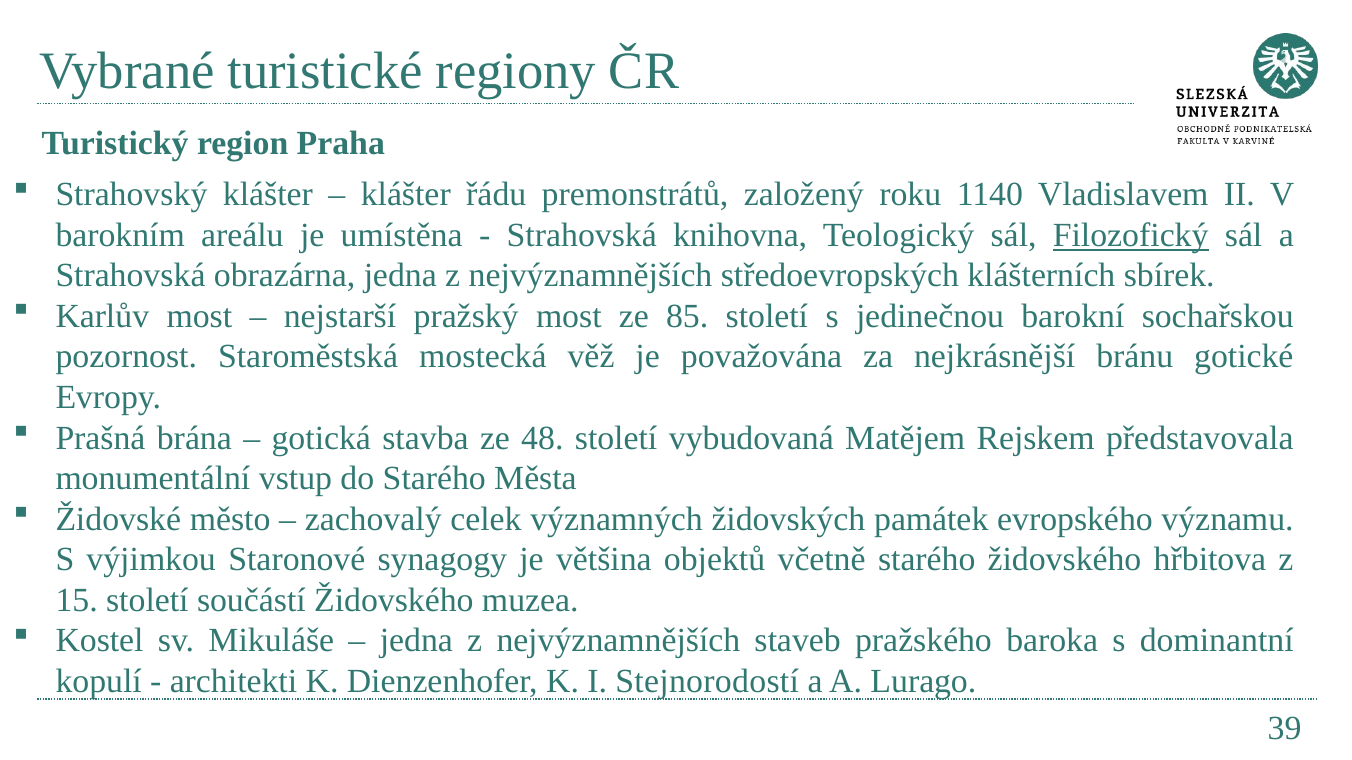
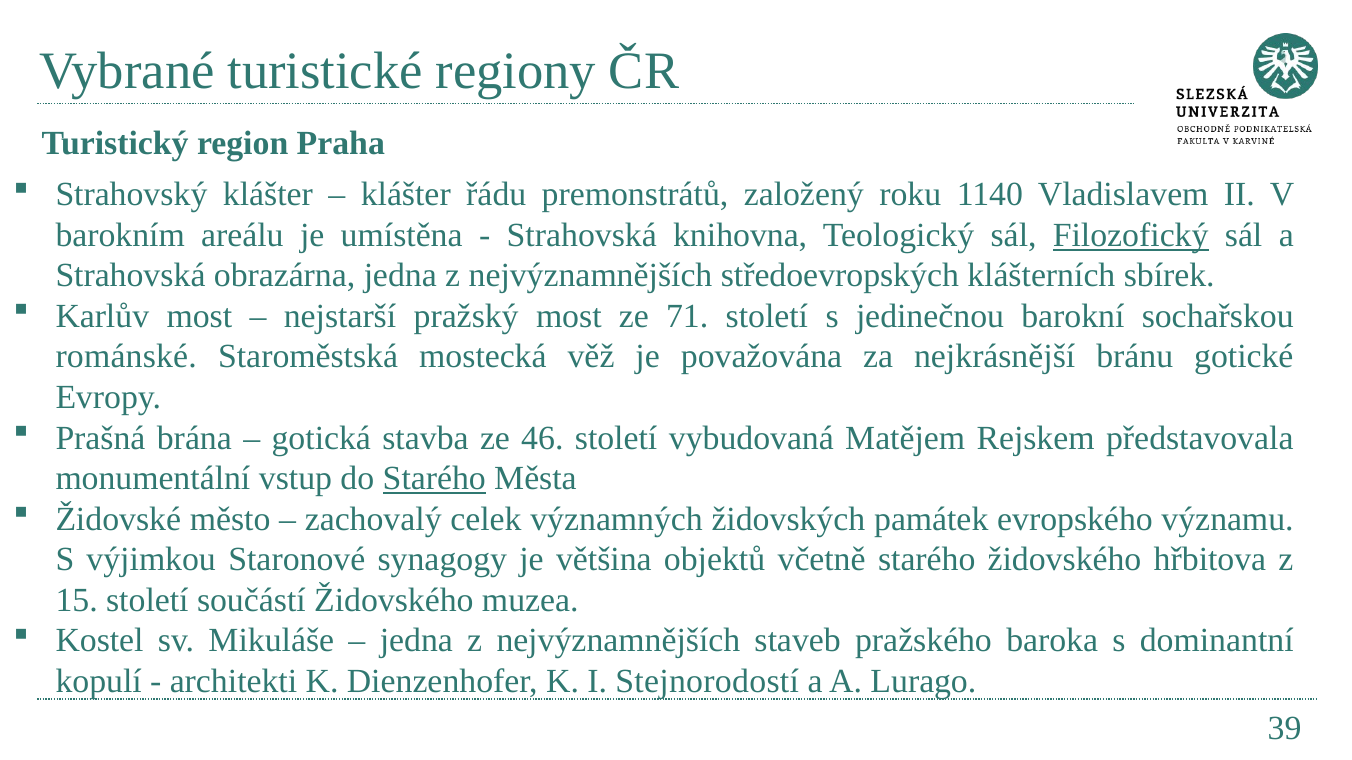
85: 85 -> 71 (687, 317)
pozornost: pozornost -> románské (126, 357)
48: 48 -> 46 (542, 438)
Starého underline: none -> present (434, 479)
